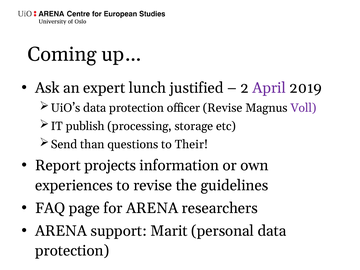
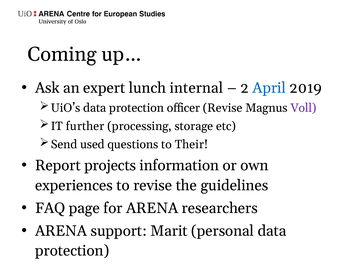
justified: justified -> internal (196, 88)
April colour: purple -> blue (269, 88)
publish: publish -> further (85, 126)
than: than -> used (92, 144)
